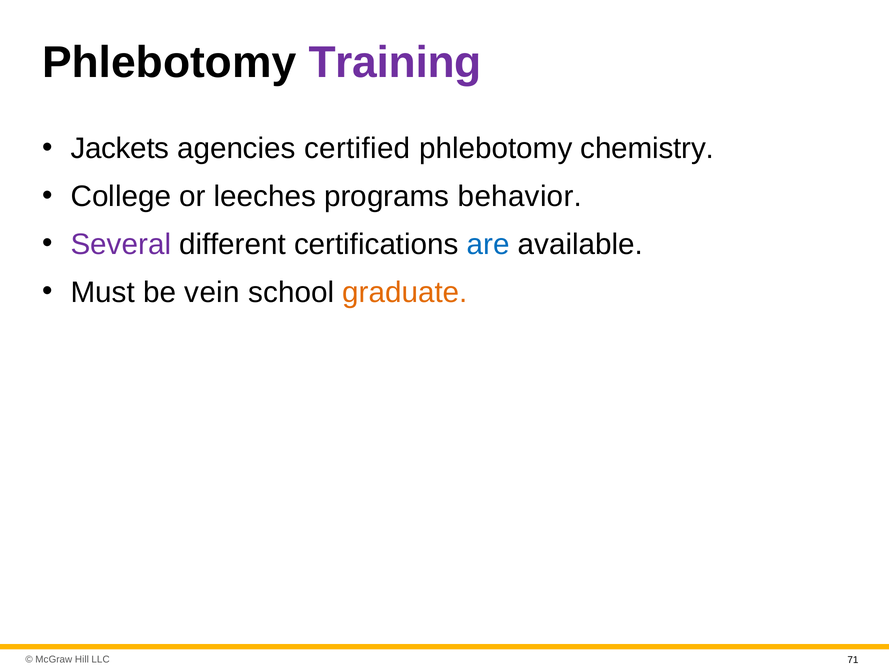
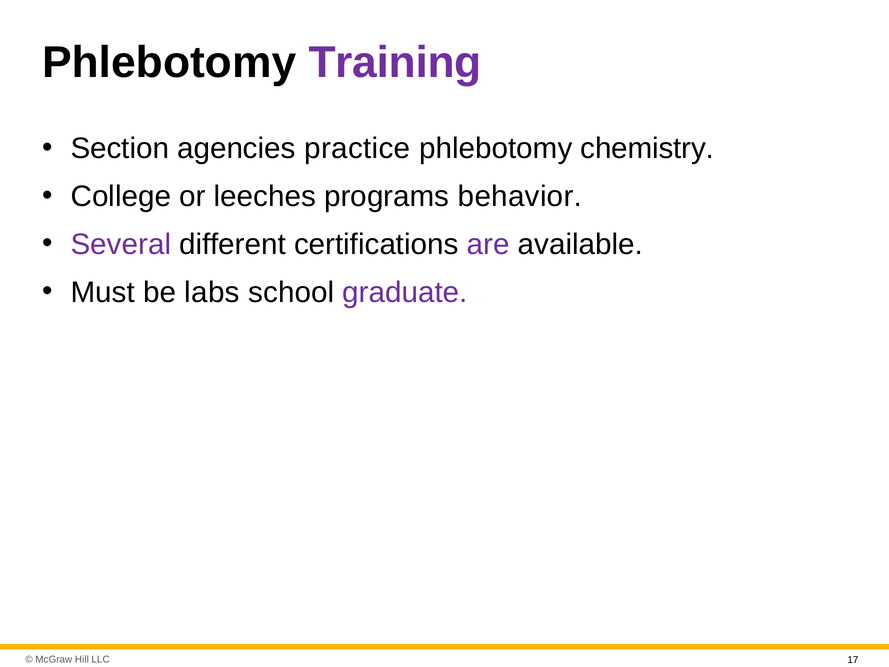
Jackets: Jackets -> Section (120, 148)
certified: certified -> practice (357, 148)
are colour: blue -> purple (488, 244)
vein: vein -> labs (212, 292)
graduate colour: orange -> purple (405, 292)
71: 71 -> 17 (853, 660)
